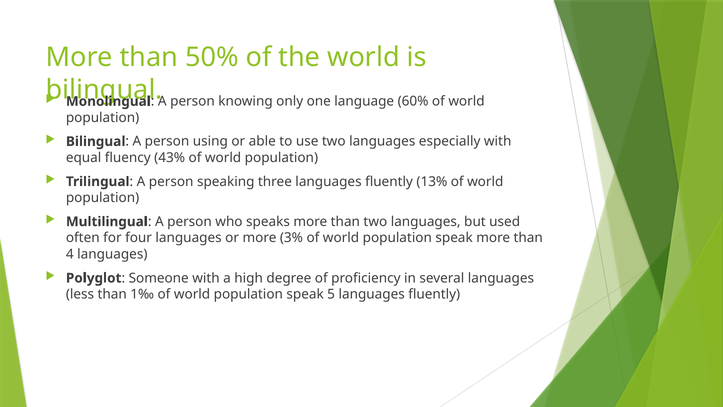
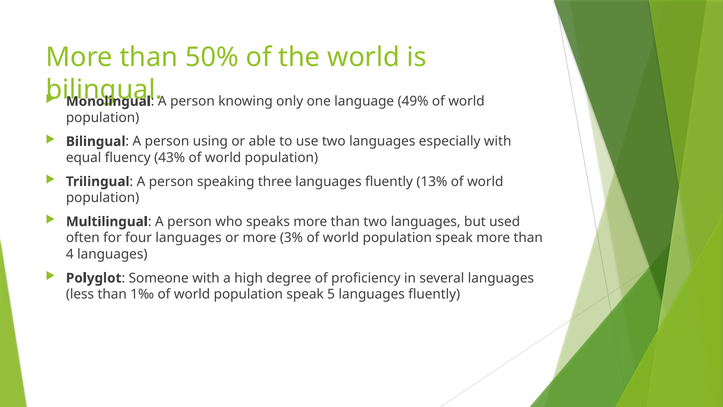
60%: 60% -> 49% (413, 101)
